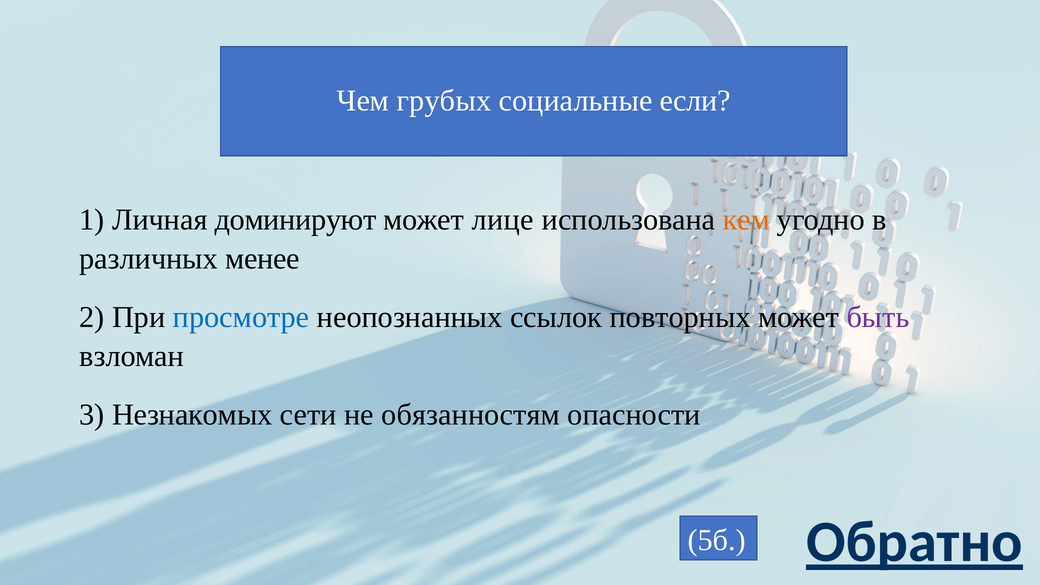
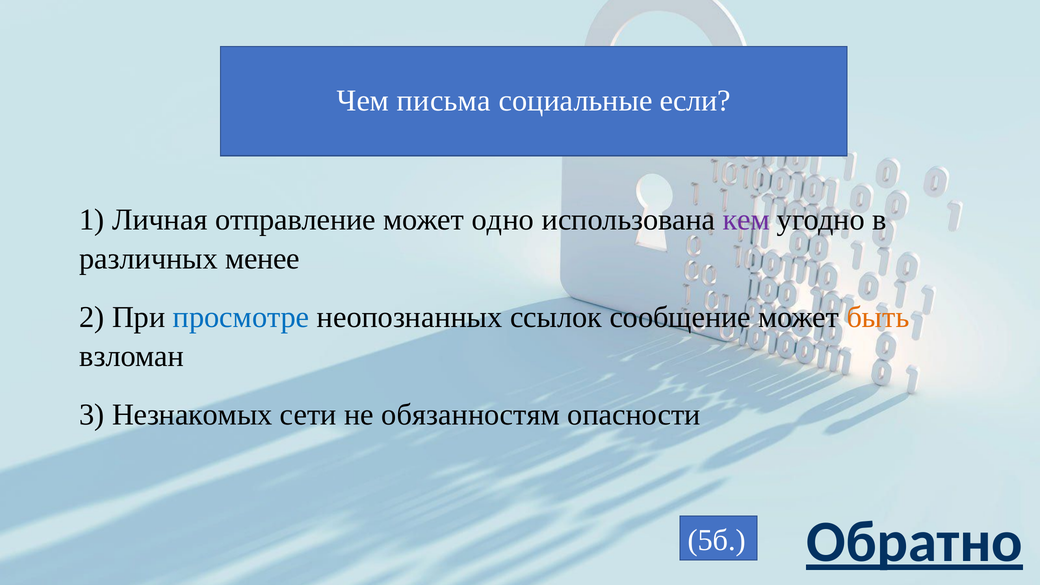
грубых: грубых -> письма (444, 101)
доминируют: доминируют -> отправление (295, 220)
лице: лице -> одно (503, 220)
кем colour: orange -> purple (746, 220)
повторных: повторных -> сообщение (680, 317)
быть colour: purple -> orange (878, 317)
